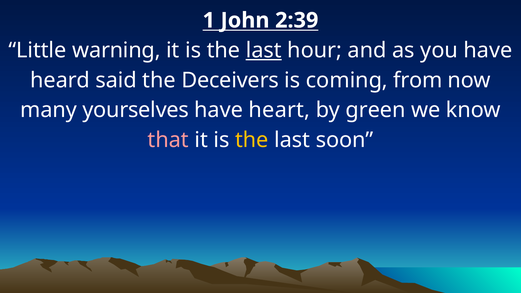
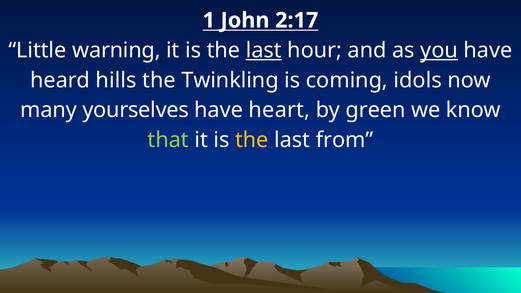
2:39: 2:39 -> 2:17 (297, 20)
you underline: none -> present (439, 50)
said: said -> hills (116, 80)
Deceivers: Deceivers -> Twinkling (230, 80)
from: from -> idols (418, 80)
that colour: pink -> light green (168, 140)
soon: soon -> from (345, 140)
